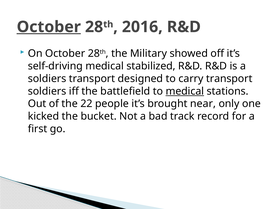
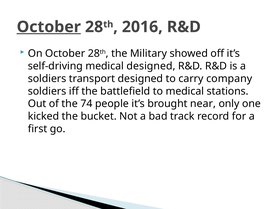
medical stabilized: stabilized -> designed (151, 66)
carry transport: transport -> company (229, 79)
medical underline: present -> none (185, 91)
22: 22 -> 74 (86, 104)
